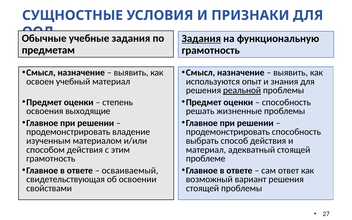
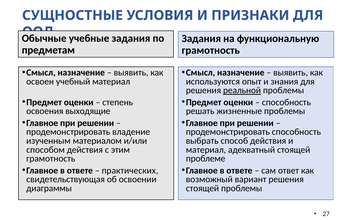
Задания underline: present -> none (201, 39)
осваиваемый: осваиваемый -> практических (130, 170)
свойствами: свойствами -> диаграммы (49, 188)
